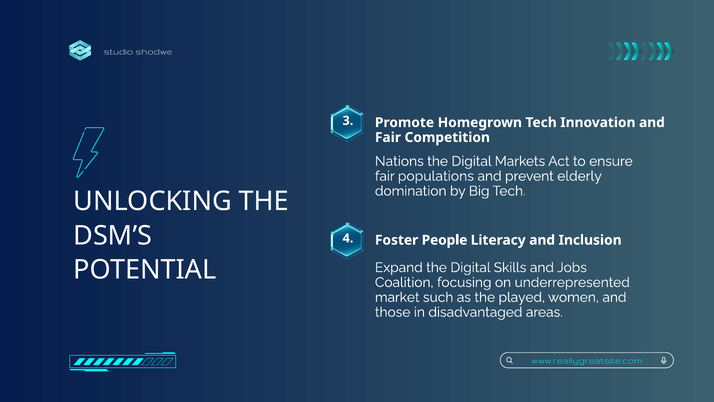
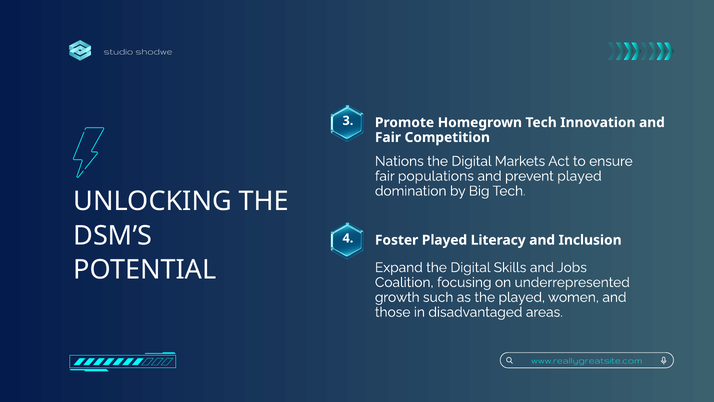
prevent elderly: elderly -> played (579, 176)
Foster People: People -> Played (444, 240)
market: market -> growth (397, 297)
